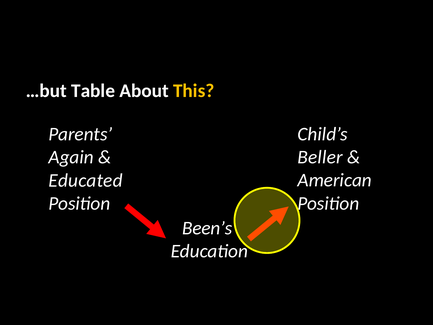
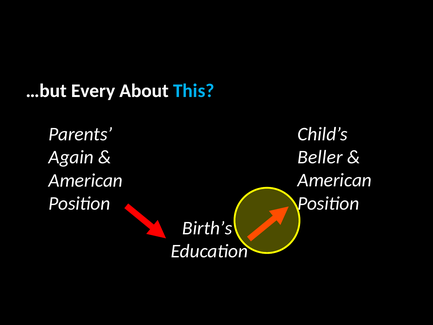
Table: Table -> Every (93, 91)
This colour: yellow -> light blue (194, 91)
Educated: Educated -> American (86, 180)
Been’s: Been’s -> Birth’s (207, 228)
